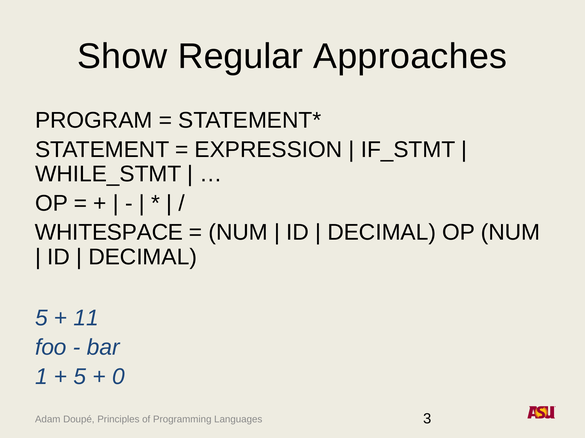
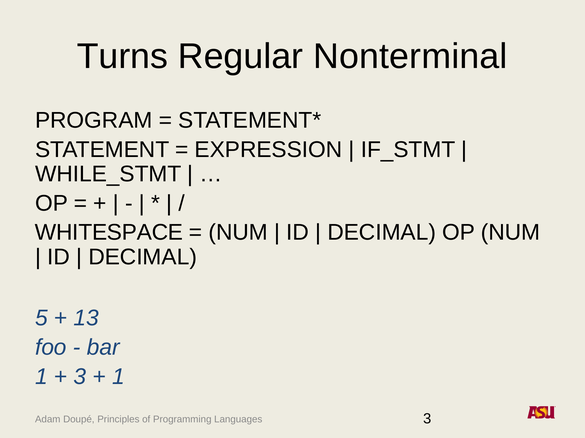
Show: Show -> Turns (122, 57)
Approaches: Approaches -> Nonterminal (410, 57)
11: 11 -> 13 (86, 319)
5: 5 -> 3 (80, 377)
0: 0 -> 1 (118, 377)
